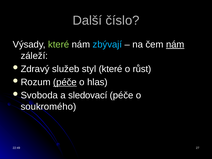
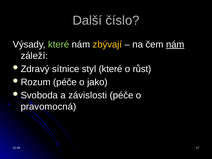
zbývají colour: light blue -> yellow (107, 44)
služeb: služeb -> sítnice (66, 69)
péče underline: present -> none (65, 82)
hlas: hlas -> jako (97, 82)
sledovací: sledovací -> závislosti (88, 95)
soukromého: soukromého -> pravomocná (48, 107)
